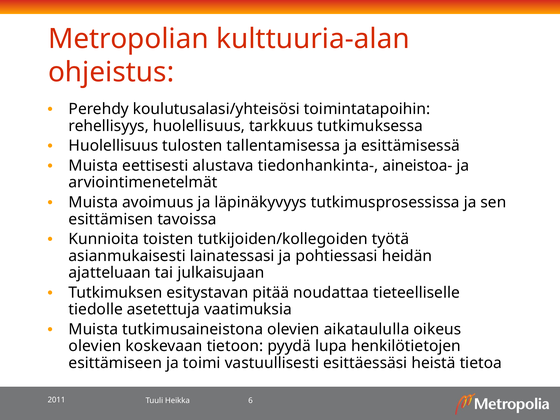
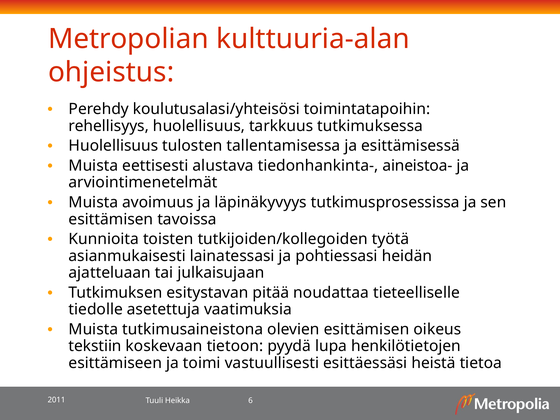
olevien aikataululla: aikataululla -> esittämisen (367, 329)
olevien: olevien -> tekstiin (95, 346)
